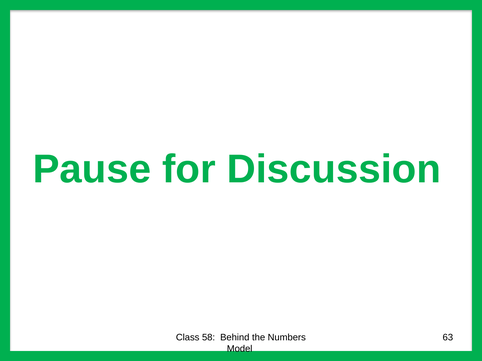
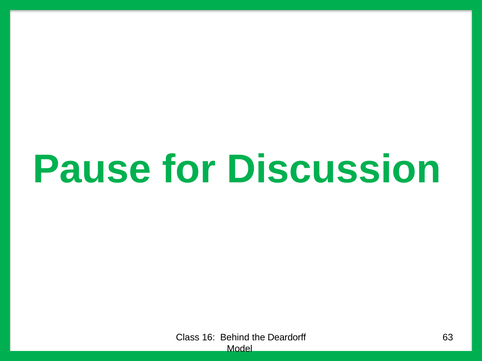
58: 58 -> 16 (209, 338)
Numbers: Numbers -> Deardorff (287, 338)
